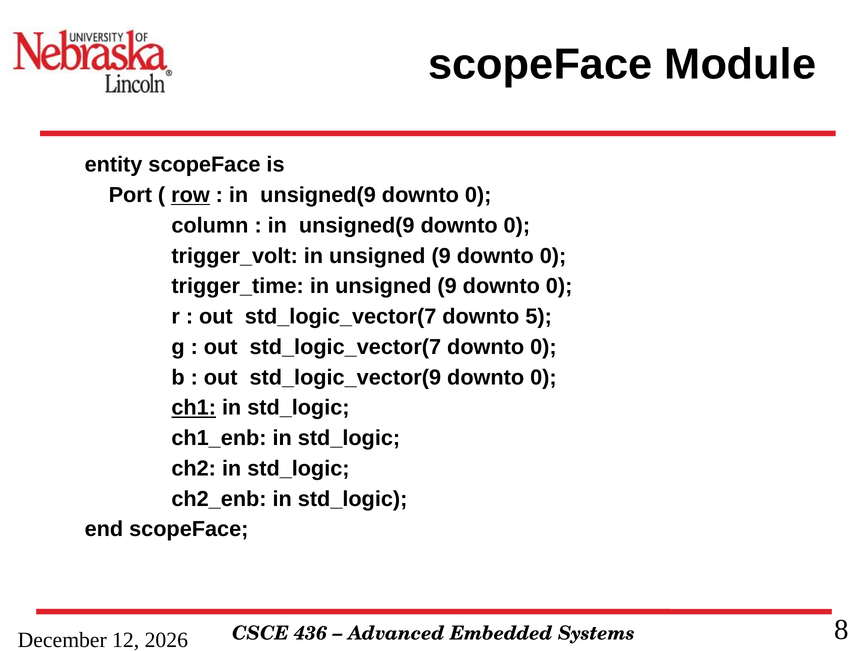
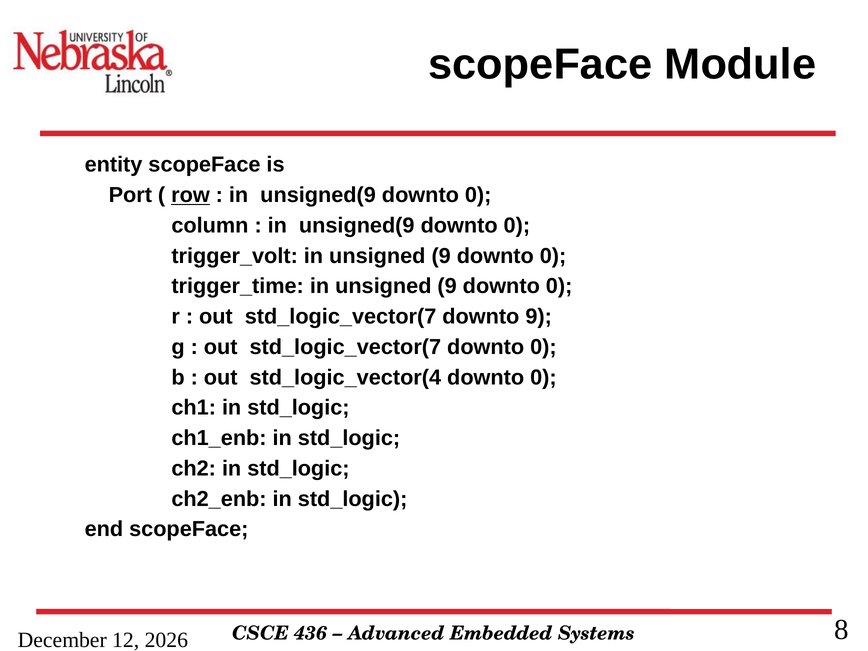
downto 5: 5 -> 9 (539, 317)
std_logic_vector(9: std_logic_vector(9 -> std_logic_vector(4 (345, 377)
ch1 underline: present -> none (194, 408)
